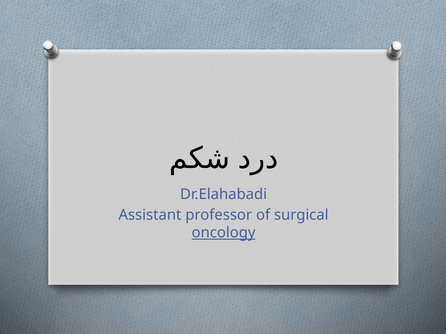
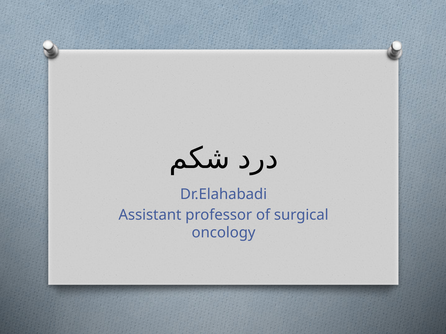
oncology underline: present -> none (224, 233)
